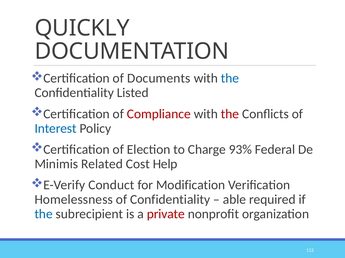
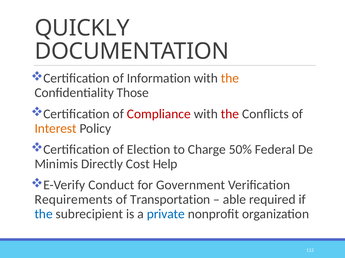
Documents: Documents -> Information (159, 79)
the colour: blue -> orange (230, 79)
Listed: Listed -> Those (133, 93)
Interest colour: blue -> orange (56, 129)
93%: 93% -> 50% (240, 150)
Related: Related -> Directly (102, 164)
Modification: Modification -> Government (191, 186)
Homelessness: Homelessness -> Requirements (74, 200)
of Confidentiality: Confidentiality -> Transportation (170, 200)
private colour: red -> blue (166, 215)
